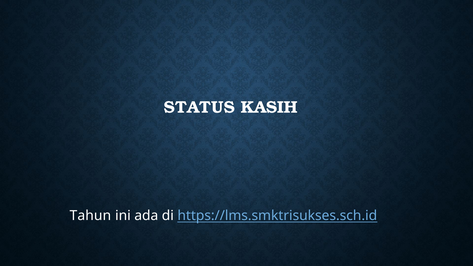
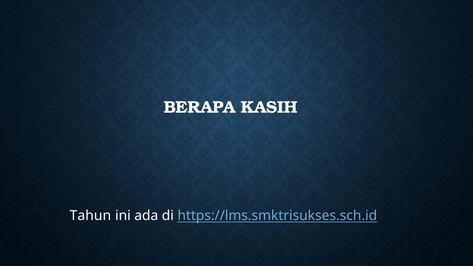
STATUS: STATUS -> BERAPA (200, 107)
